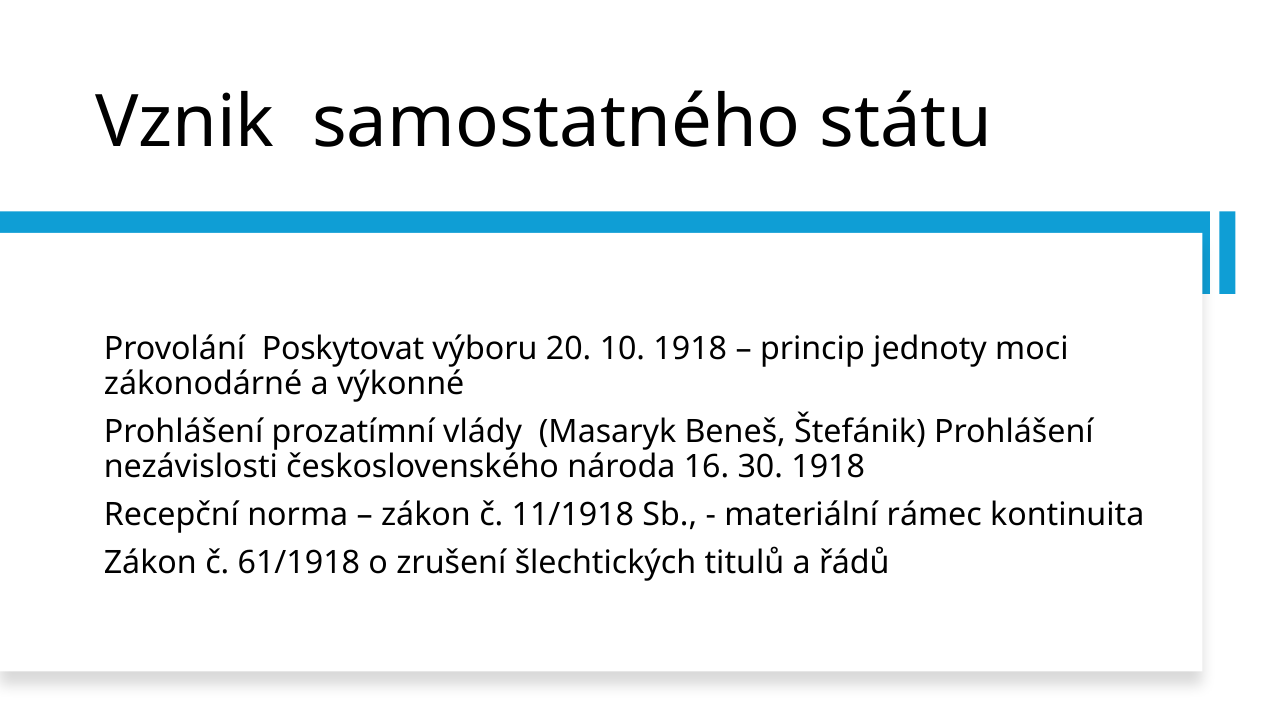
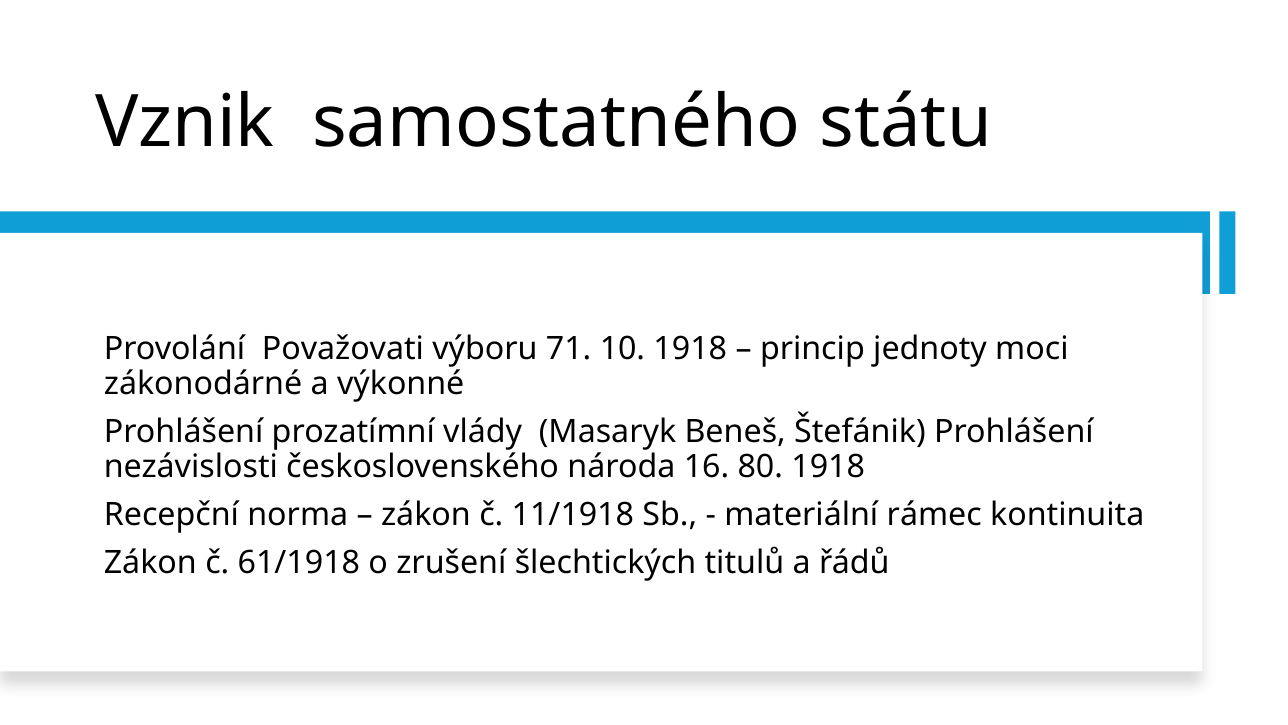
Poskytovat: Poskytovat -> Považovati (343, 349)
20: 20 -> 71 (569, 349)
30: 30 -> 80 (760, 467)
